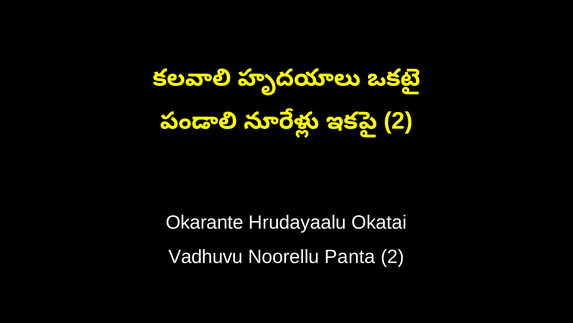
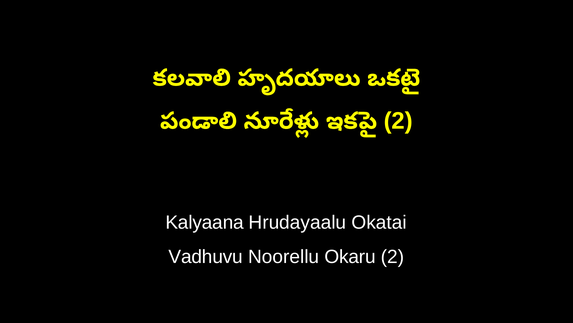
Okarante: Okarante -> Kalyaana (205, 222)
Panta: Panta -> Okaru (350, 256)
